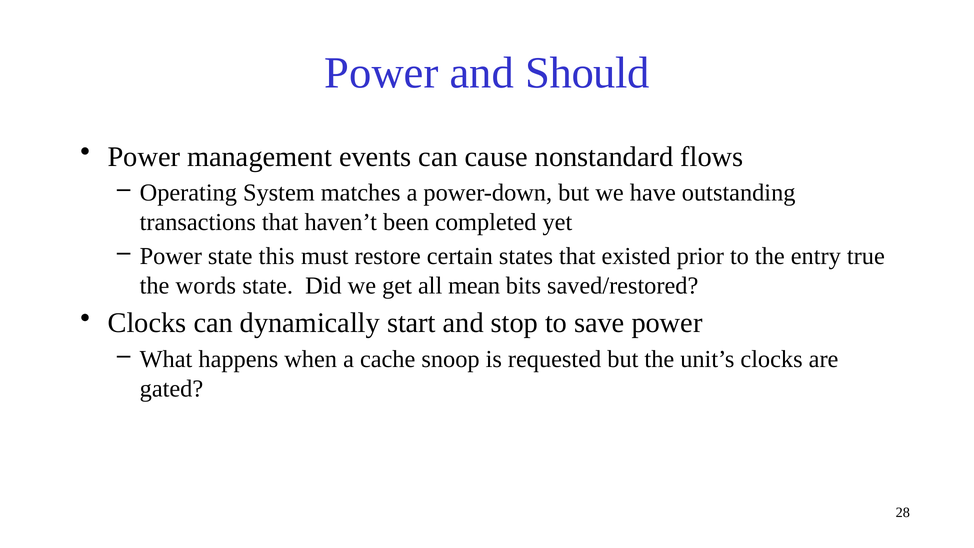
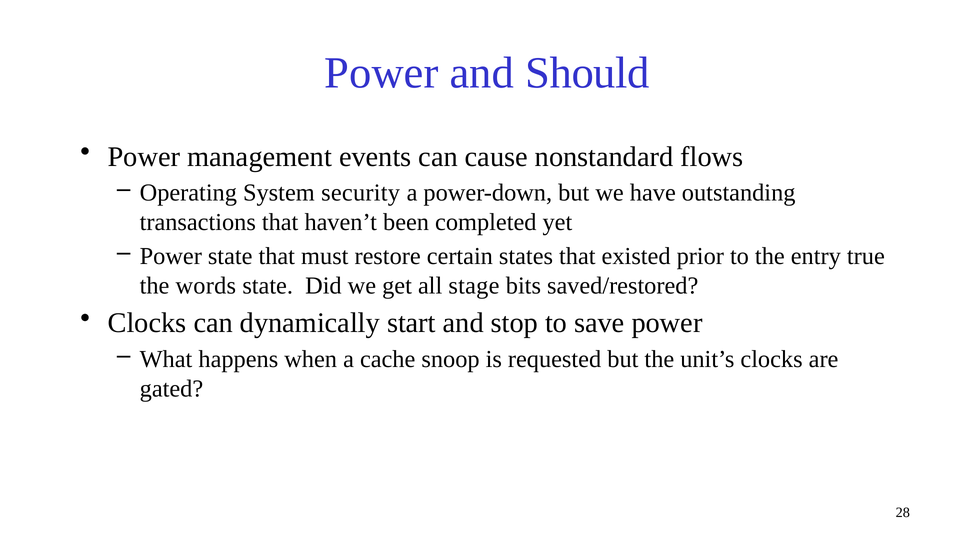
matches: matches -> security (361, 193)
state this: this -> that (277, 256)
mean: mean -> stage (474, 285)
